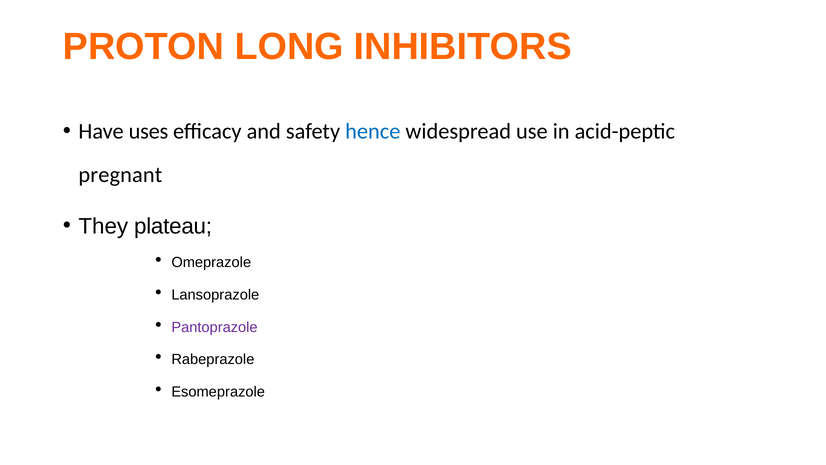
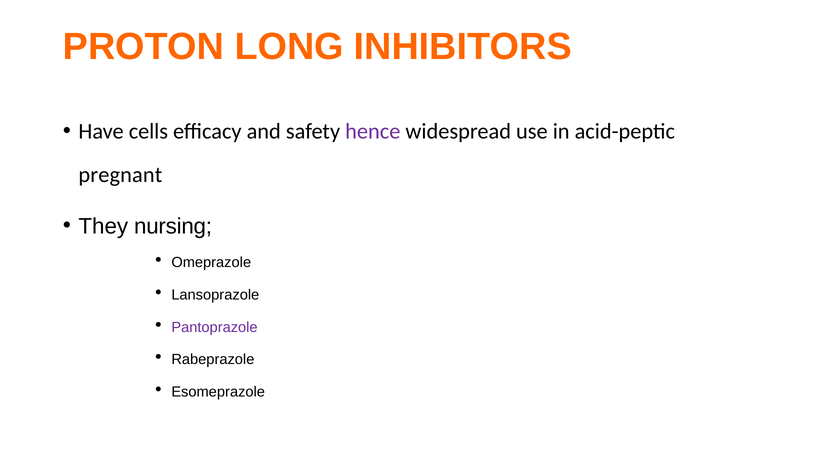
uses: uses -> cells (148, 131)
hence colour: blue -> purple (373, 131)
plateau: plateau -> nursing (173, 226)
